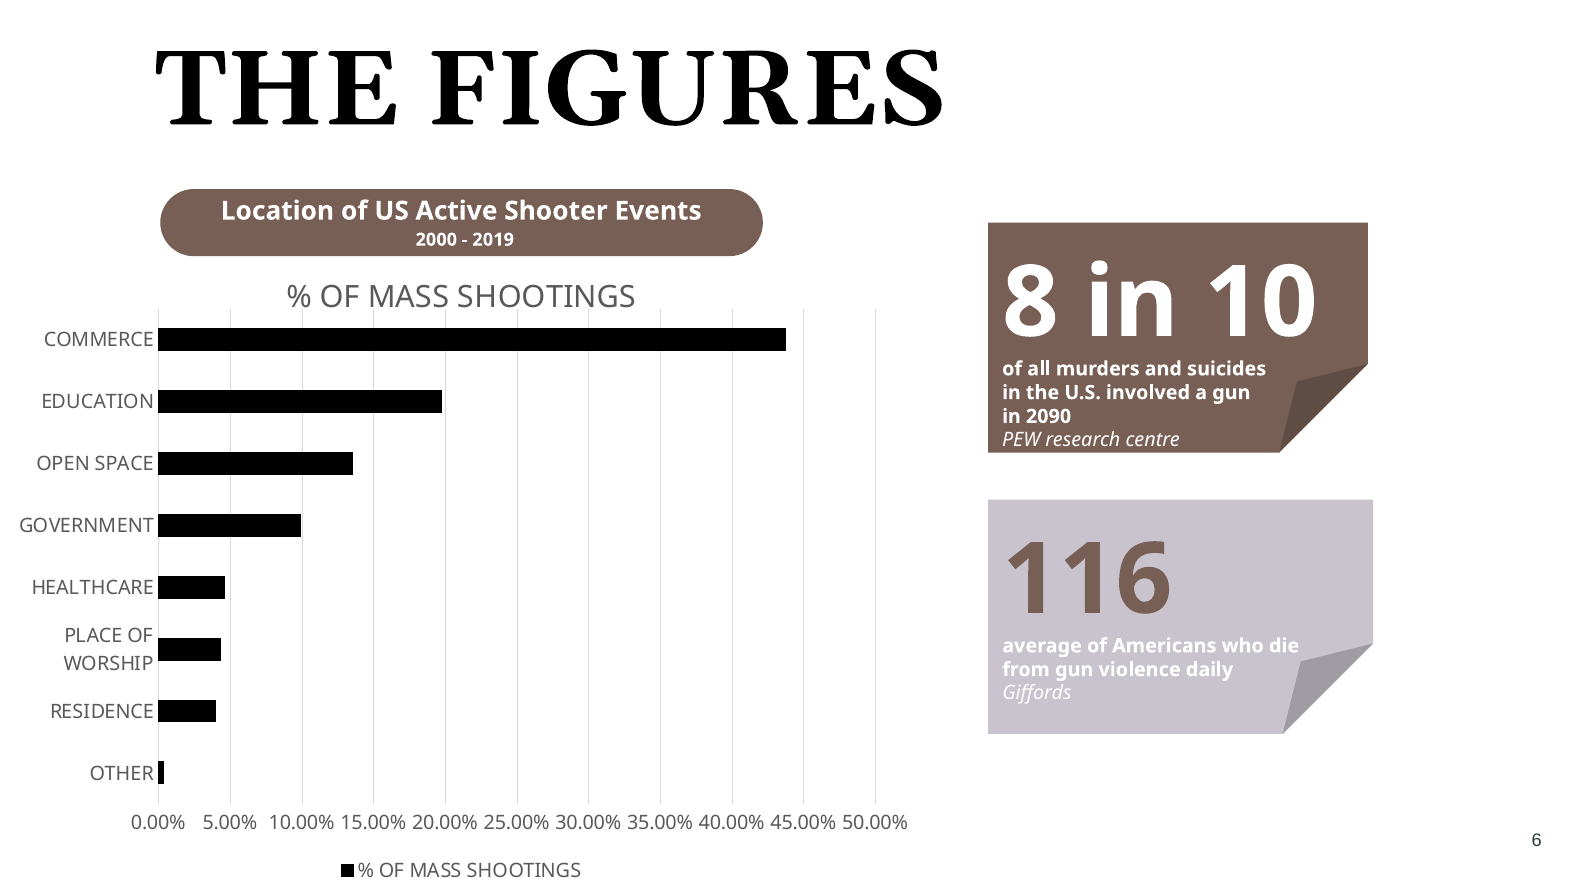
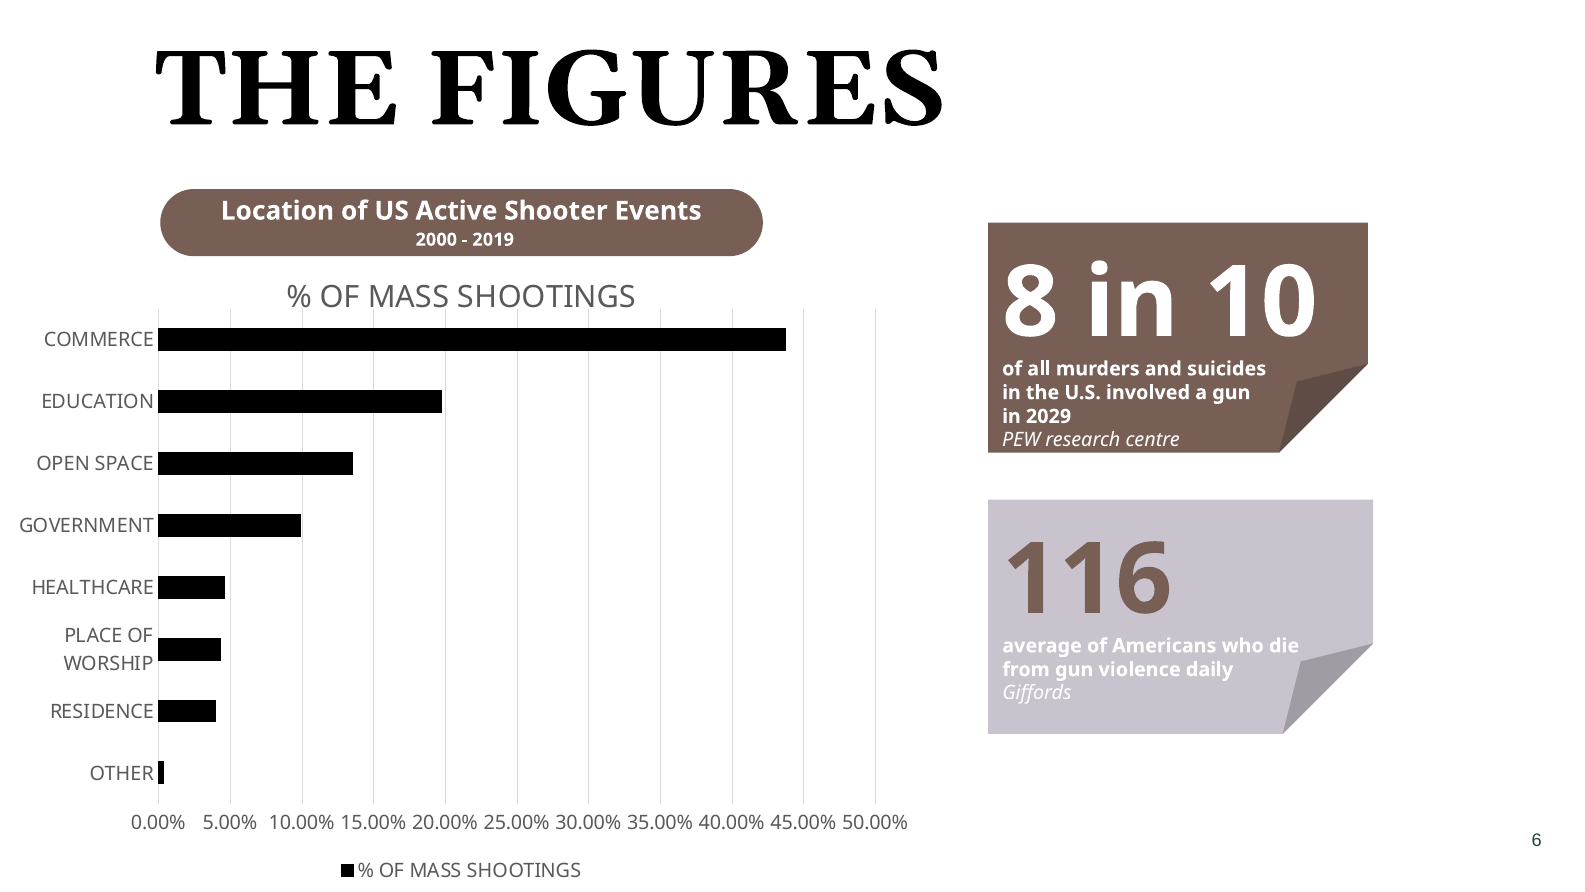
2090: 2090 -> 2029 (1049, 416)
